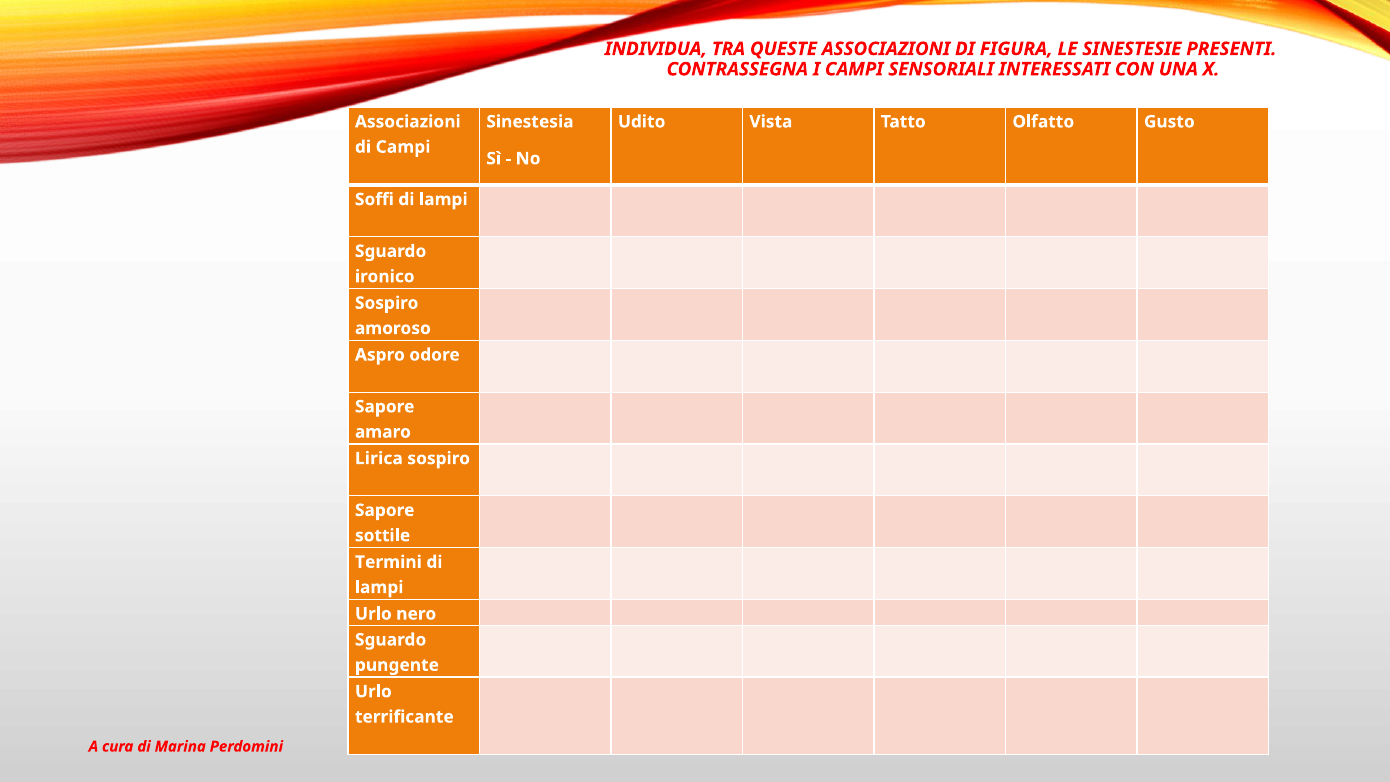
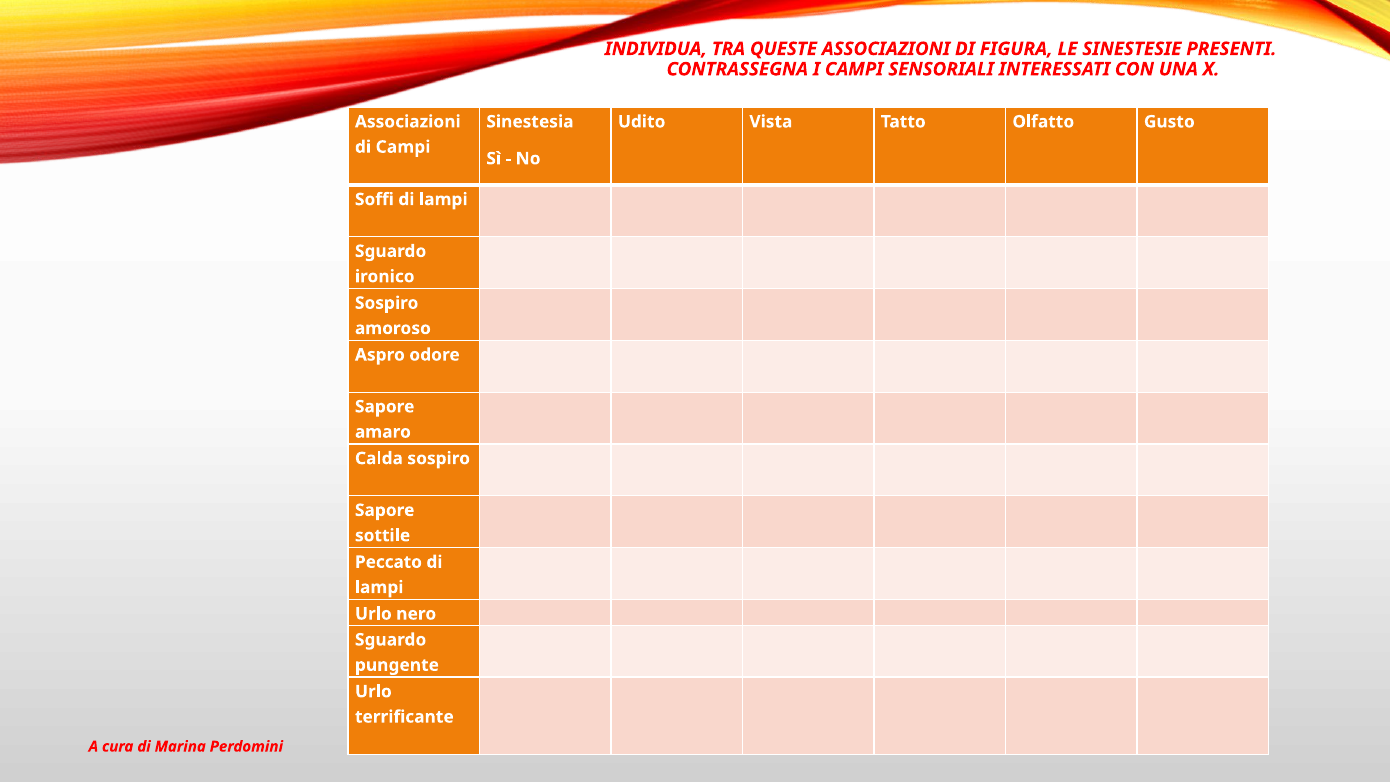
Lirica: Lirica -> Calda (379, 458)
Termini: Termini -> Peccato (388, 562)
